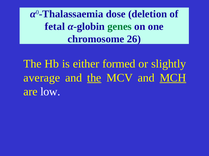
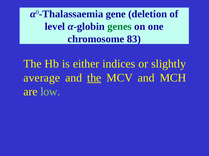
dose: dose -> gene (116, 14)
fetal: fetal -> level (55, 27)
26: 26 -> 83 (134, 39)
formed: formed -> indices (119, 64)
MCH underline: present -> none (173, 78)
low colour: white -> light green (50, 92)
